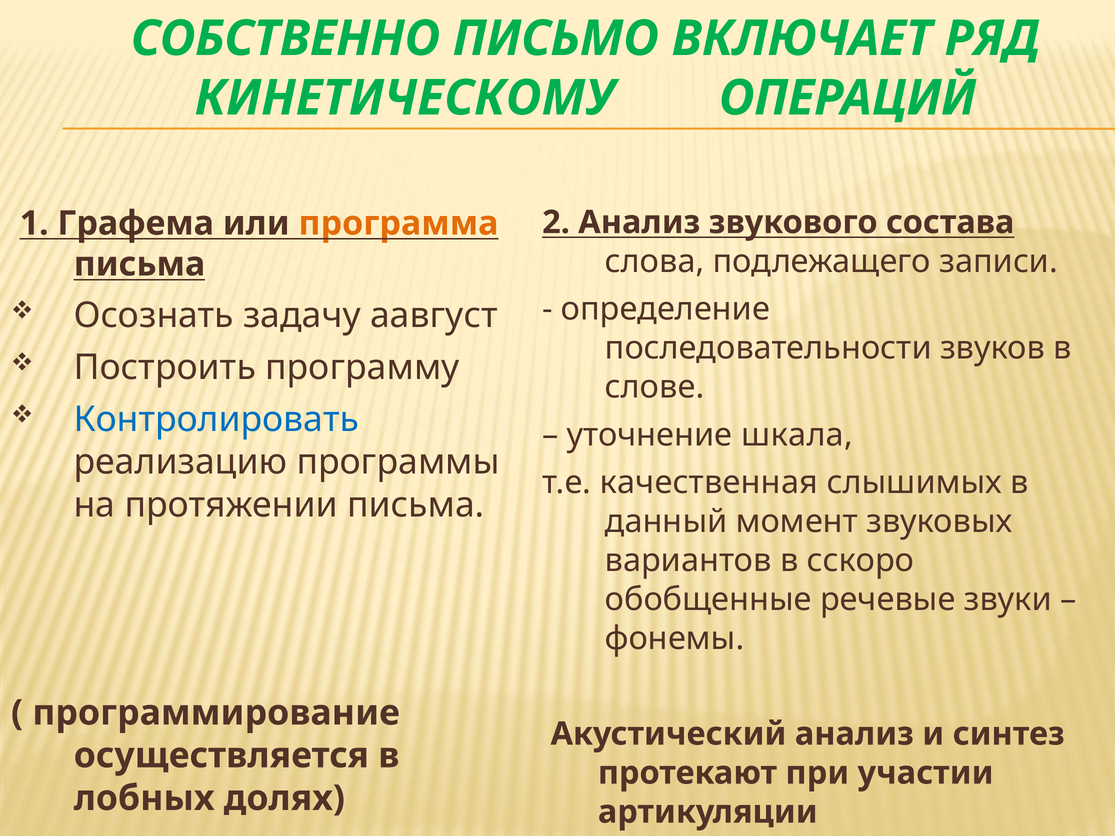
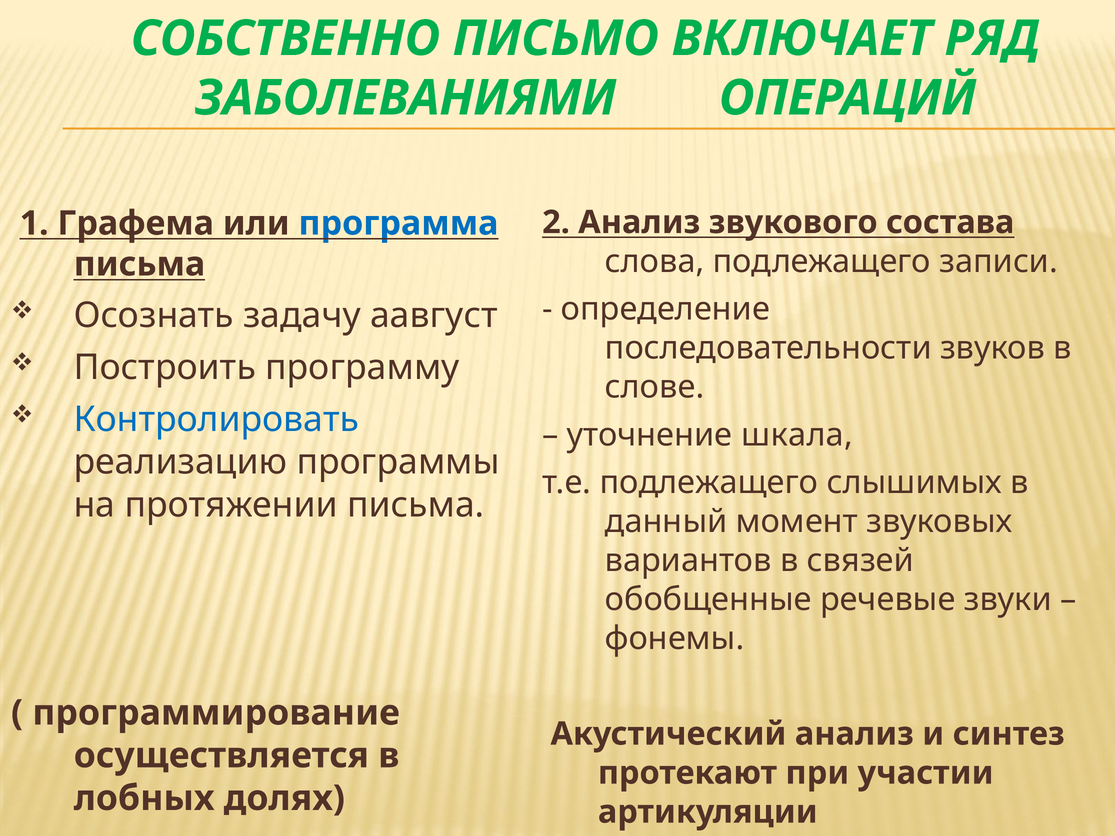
КИНЕТИЧЕСКОМУ: КИНЕТИЧЕСКОМУ -> ЗАБОЛЕВАНИЯМИ (405, 98)
программа colour: orange -> blue (398, 223)
т.е качественная: качественная -> подлежащего (709, 483)
сскоро: сскоро -> связей (860, 561)
